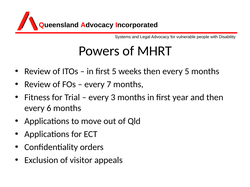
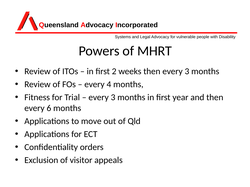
first 5: 5 -> 2 (114, 72)
then every 5: 5 -> 3 (187, 72)
7: 7 -> 4 (109, 85)
